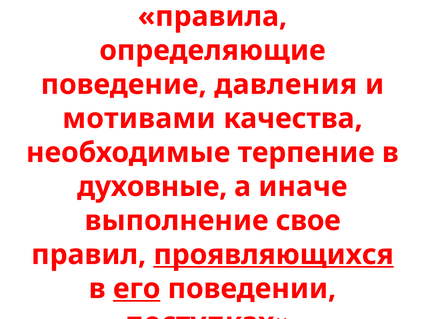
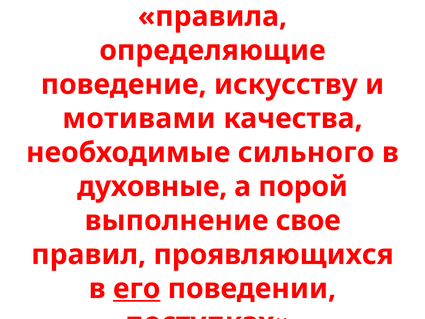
давления: давления -> искусству (286, 84)
терпение: терпение -> сильного (306, 152)
иначе: иначе -> порой (303, 186)
проявляющихся underline: present -> none (274, 254)
